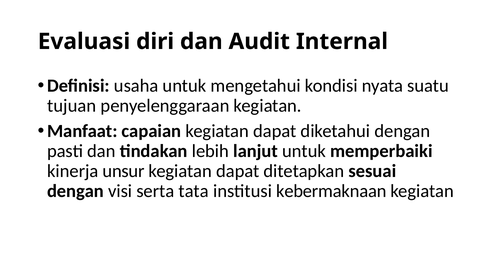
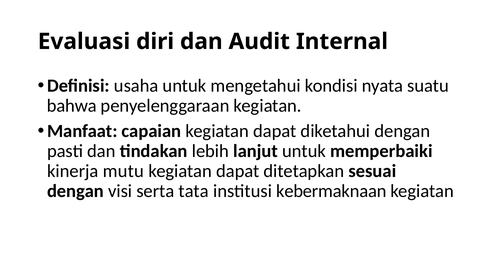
tujuan: tujuan -> bahwa (72, 106)
unsur: unsur -> mutu (123, 171)
